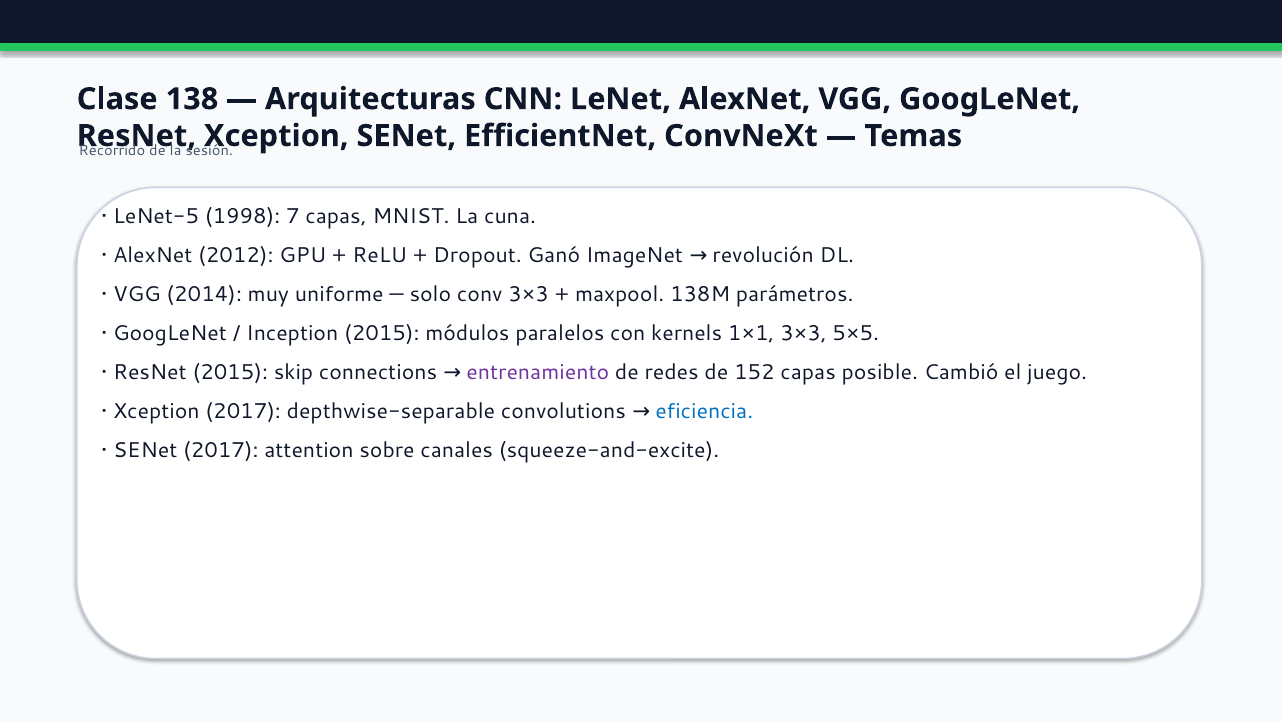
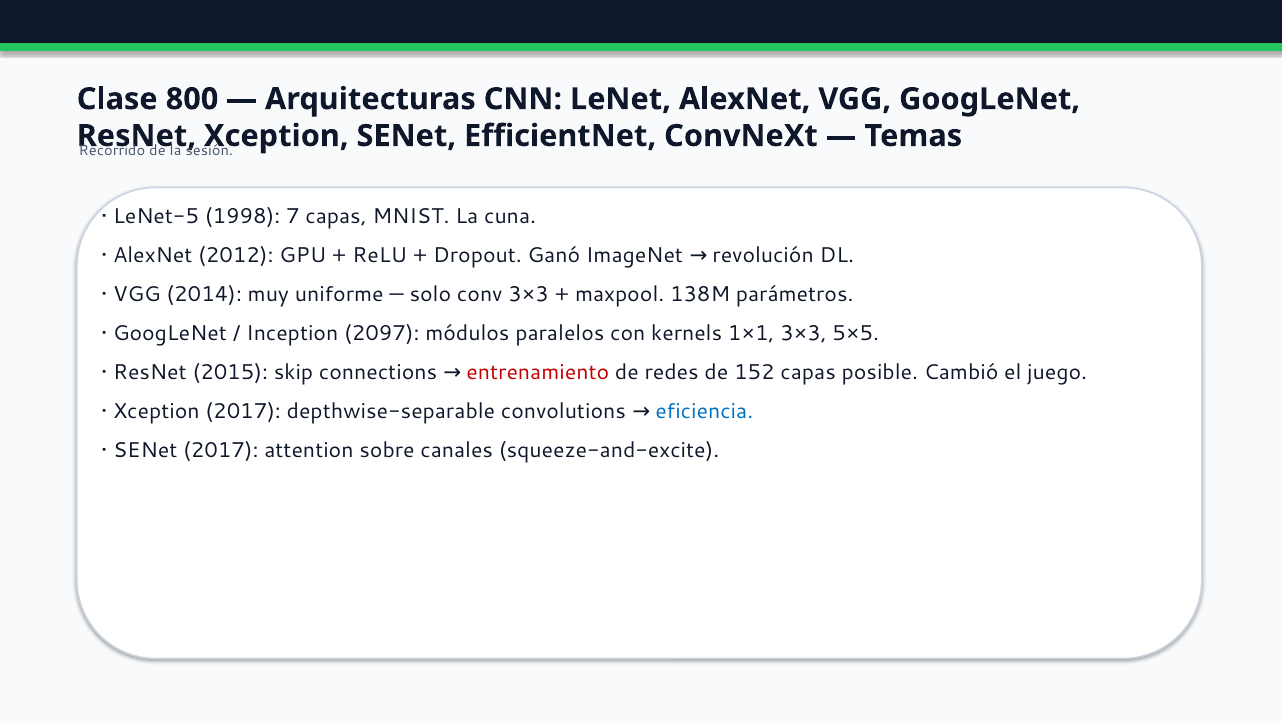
138: 138 -> 800 (192, 99)
Inception 2015: 2015 -> 2097 (382, 333)
entrenamiento colour: purple -> red (538, 372)
